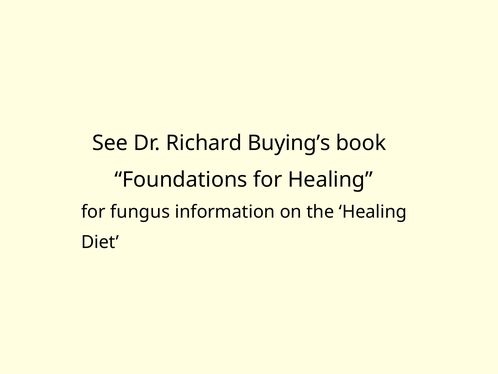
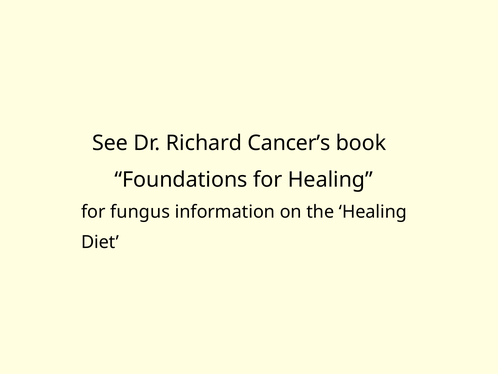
Buying’s: Buying’s -> Cancer’s (289, 143)
